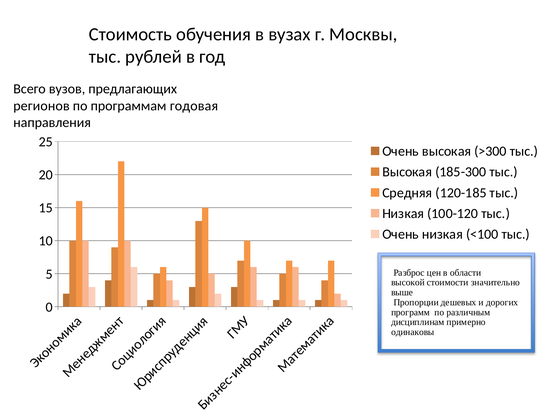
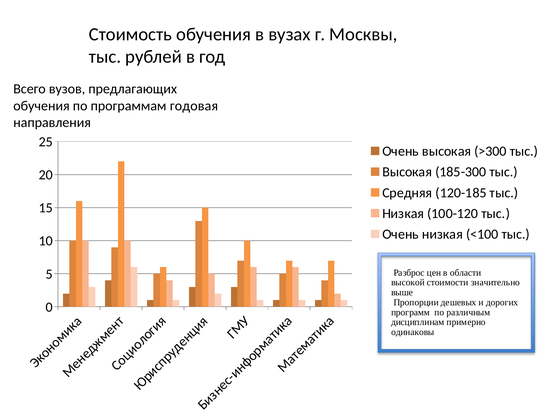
регионов: регионов -> обучения (41, 106)
